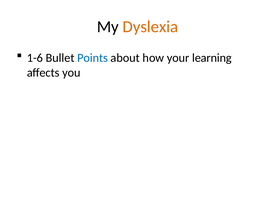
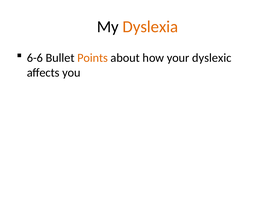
1-6: 1-6 -> 6-6 (35, 58)
Points colour: blue -> orange (93, 58)
learning: learning -> dyslexic (212, 58)
